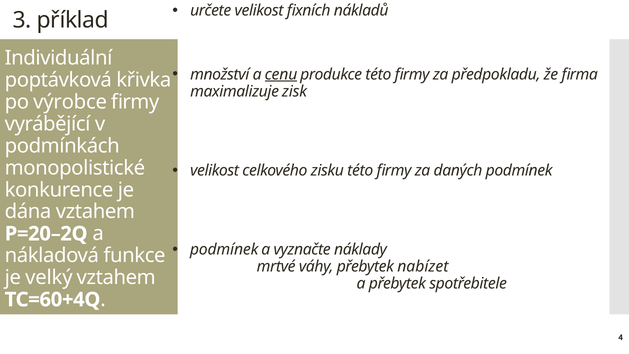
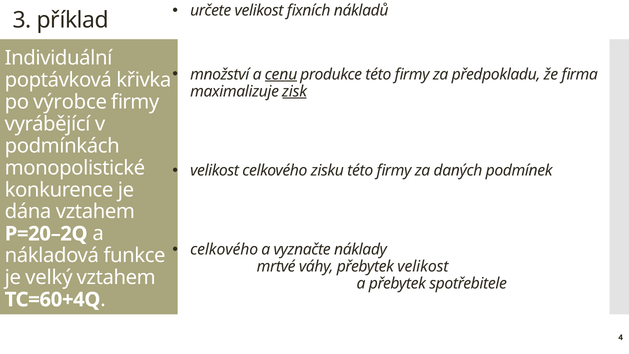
zisk underline: none -> present (295, 91)
podmínek: podmínek -> celkového (224, 250)
přebytek nabízet: nabízet -> velikost (423, 267)
